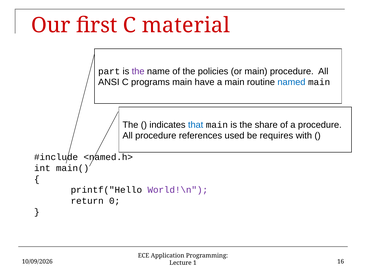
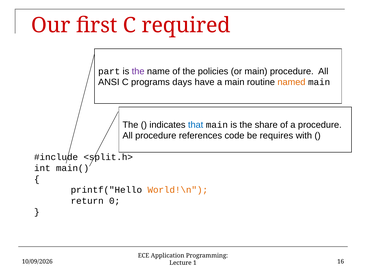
material: material -> required (186, 25)
programs main: main -> days (182, 82)
named colour: blue -> orange (291, 82)
used: used -> code (235, 136)
<named.h>: <named.h> -> <split.h> (108, 157)
World!\n colour: purple -> orange (178, 190)
